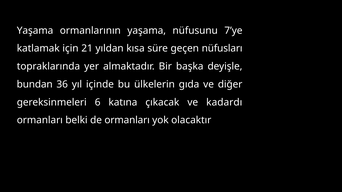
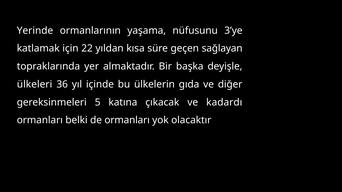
Yaşama: Yaşama -> Yerinde (35, 31)
7’ye: 7’ye -> 3’ye (233, 31)
21: 21 -> 22 (87, 49)
nüfusları: nüfusları -> sağlayan (222, 49)
bundan: bundan -> ülkeleri (35, 84)
6: 6 -> 5 (98, 102)
